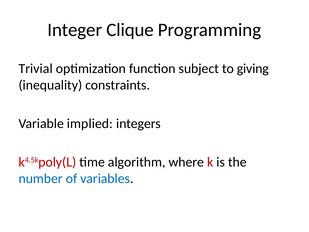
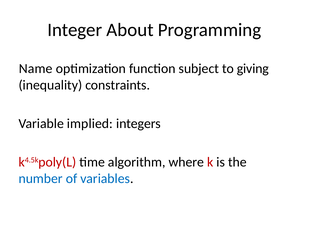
Clique: Clique -> About (130, 30)
Trivial: Trivial -> Name (36, 69)
